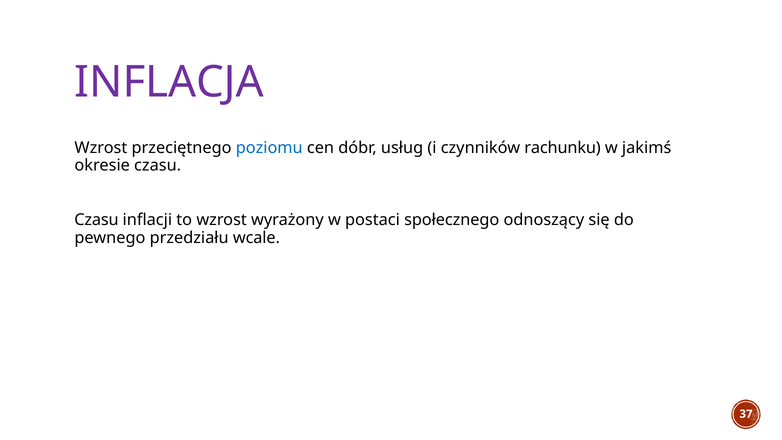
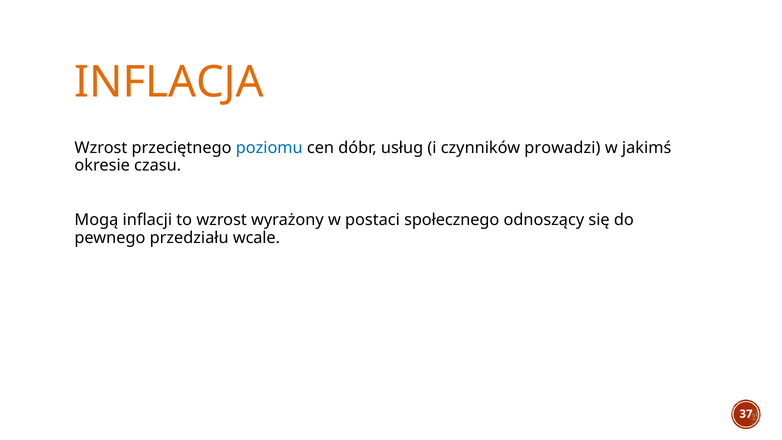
INFLACJA colour: purple -> orange (169, 82)
rachunku: rachunku -> prowadzi (562, 148)
Czasu: Czasu -> Mogą (96, 220)
